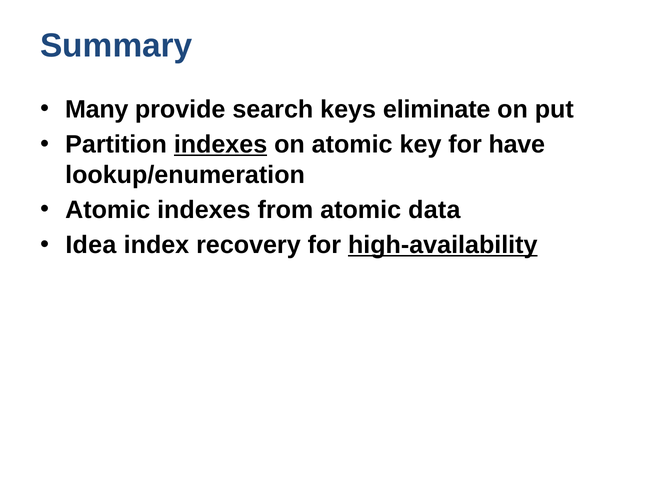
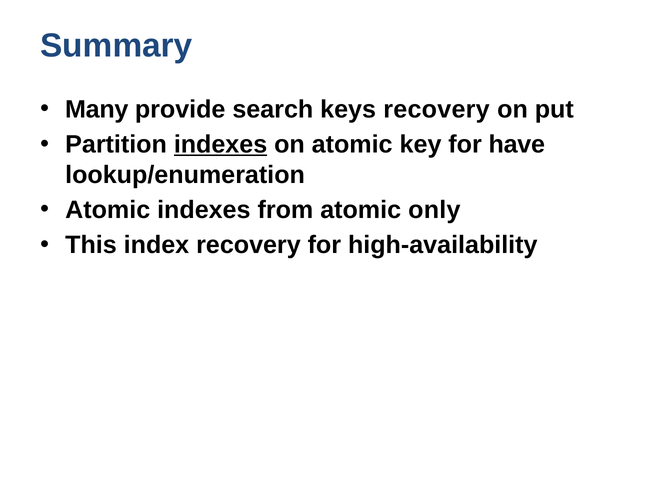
keys eliminate: eliminate -> recovery (437, 109)
data: data -> only (434, 210)
Idea: Idea -> This (91, 245)
high-availability underline: present -> none (443, 245)
